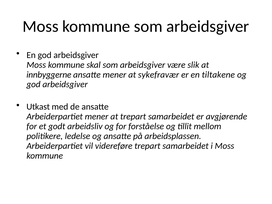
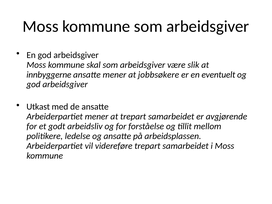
sykefravær: sykefravær -> jobbsøkere (159, 75)
tiltakene: tiltakene -> eventuelt (218, 75)
